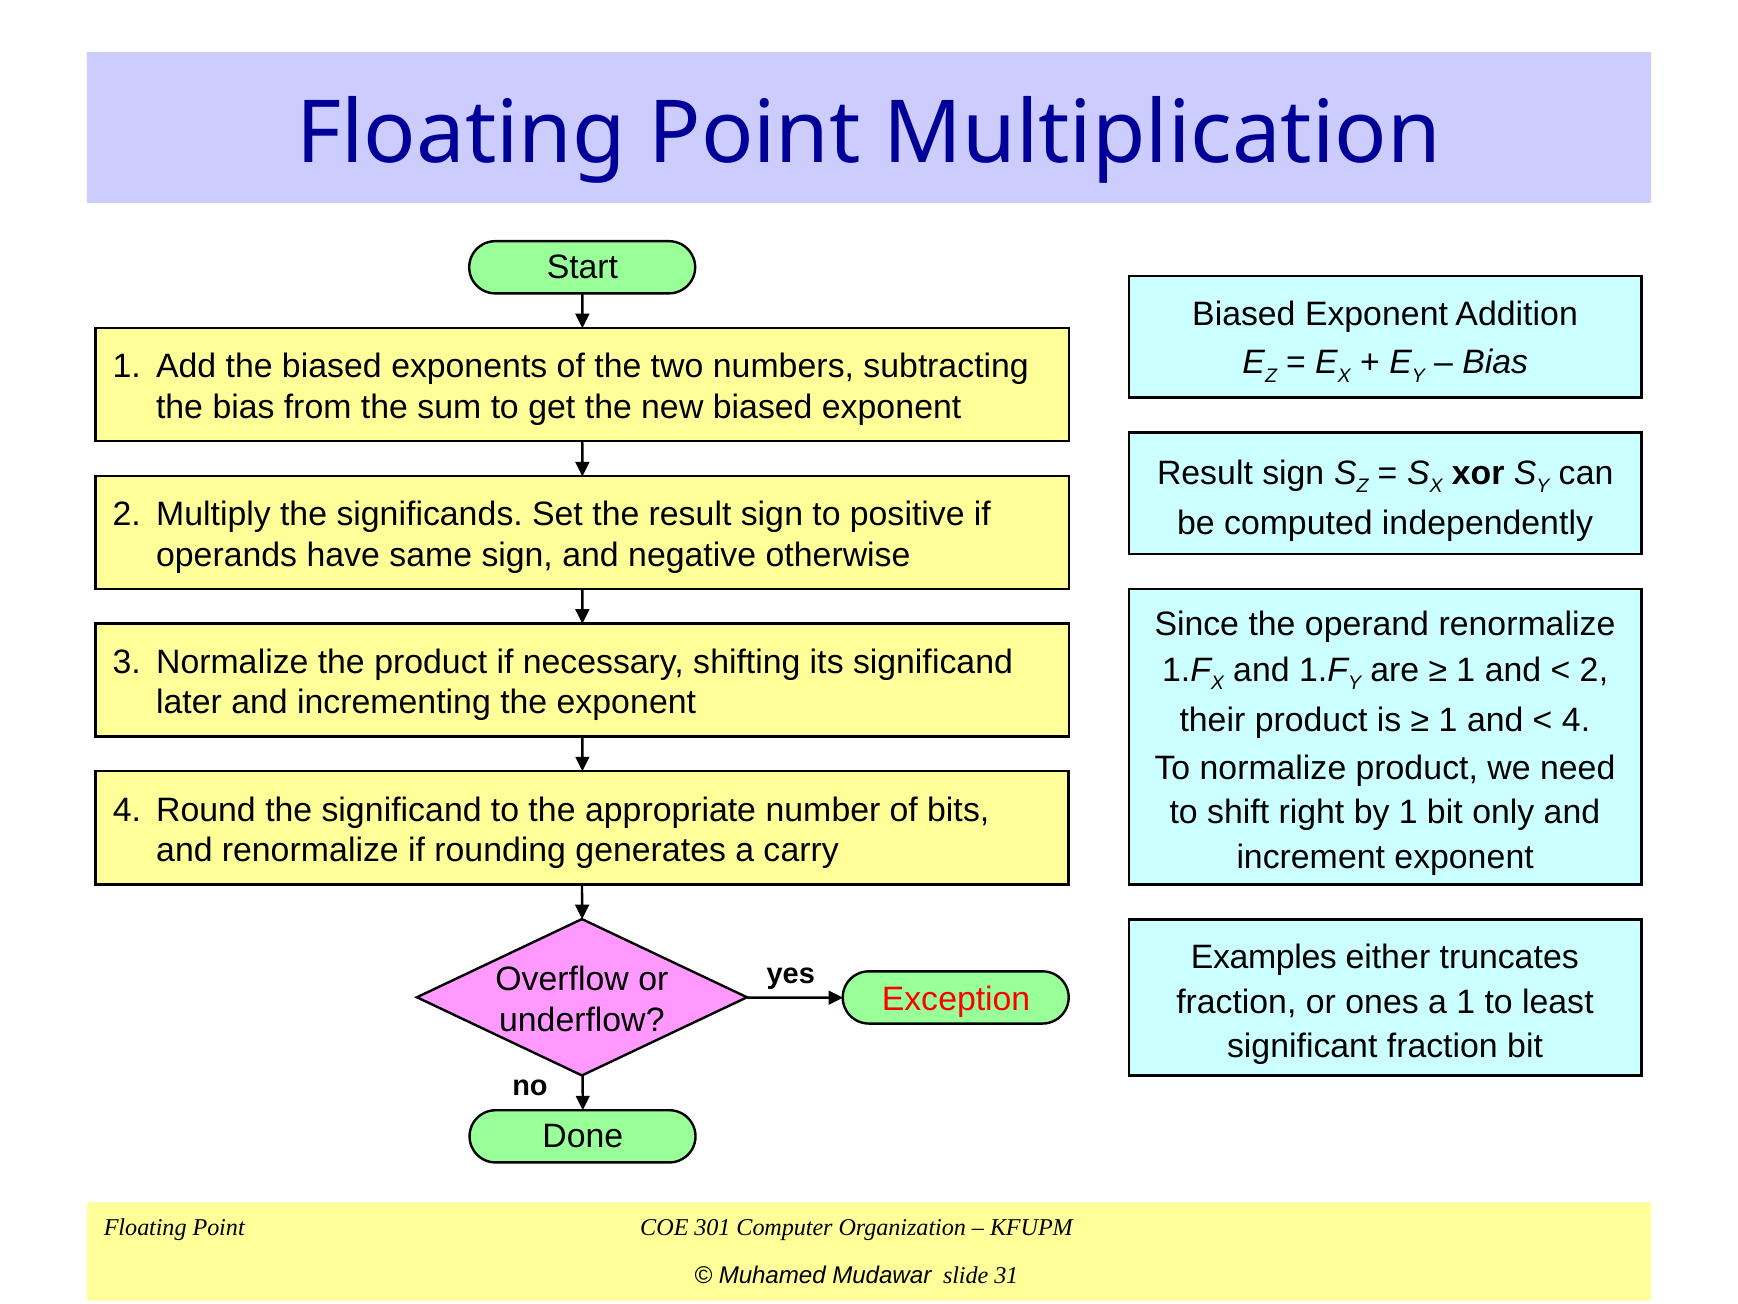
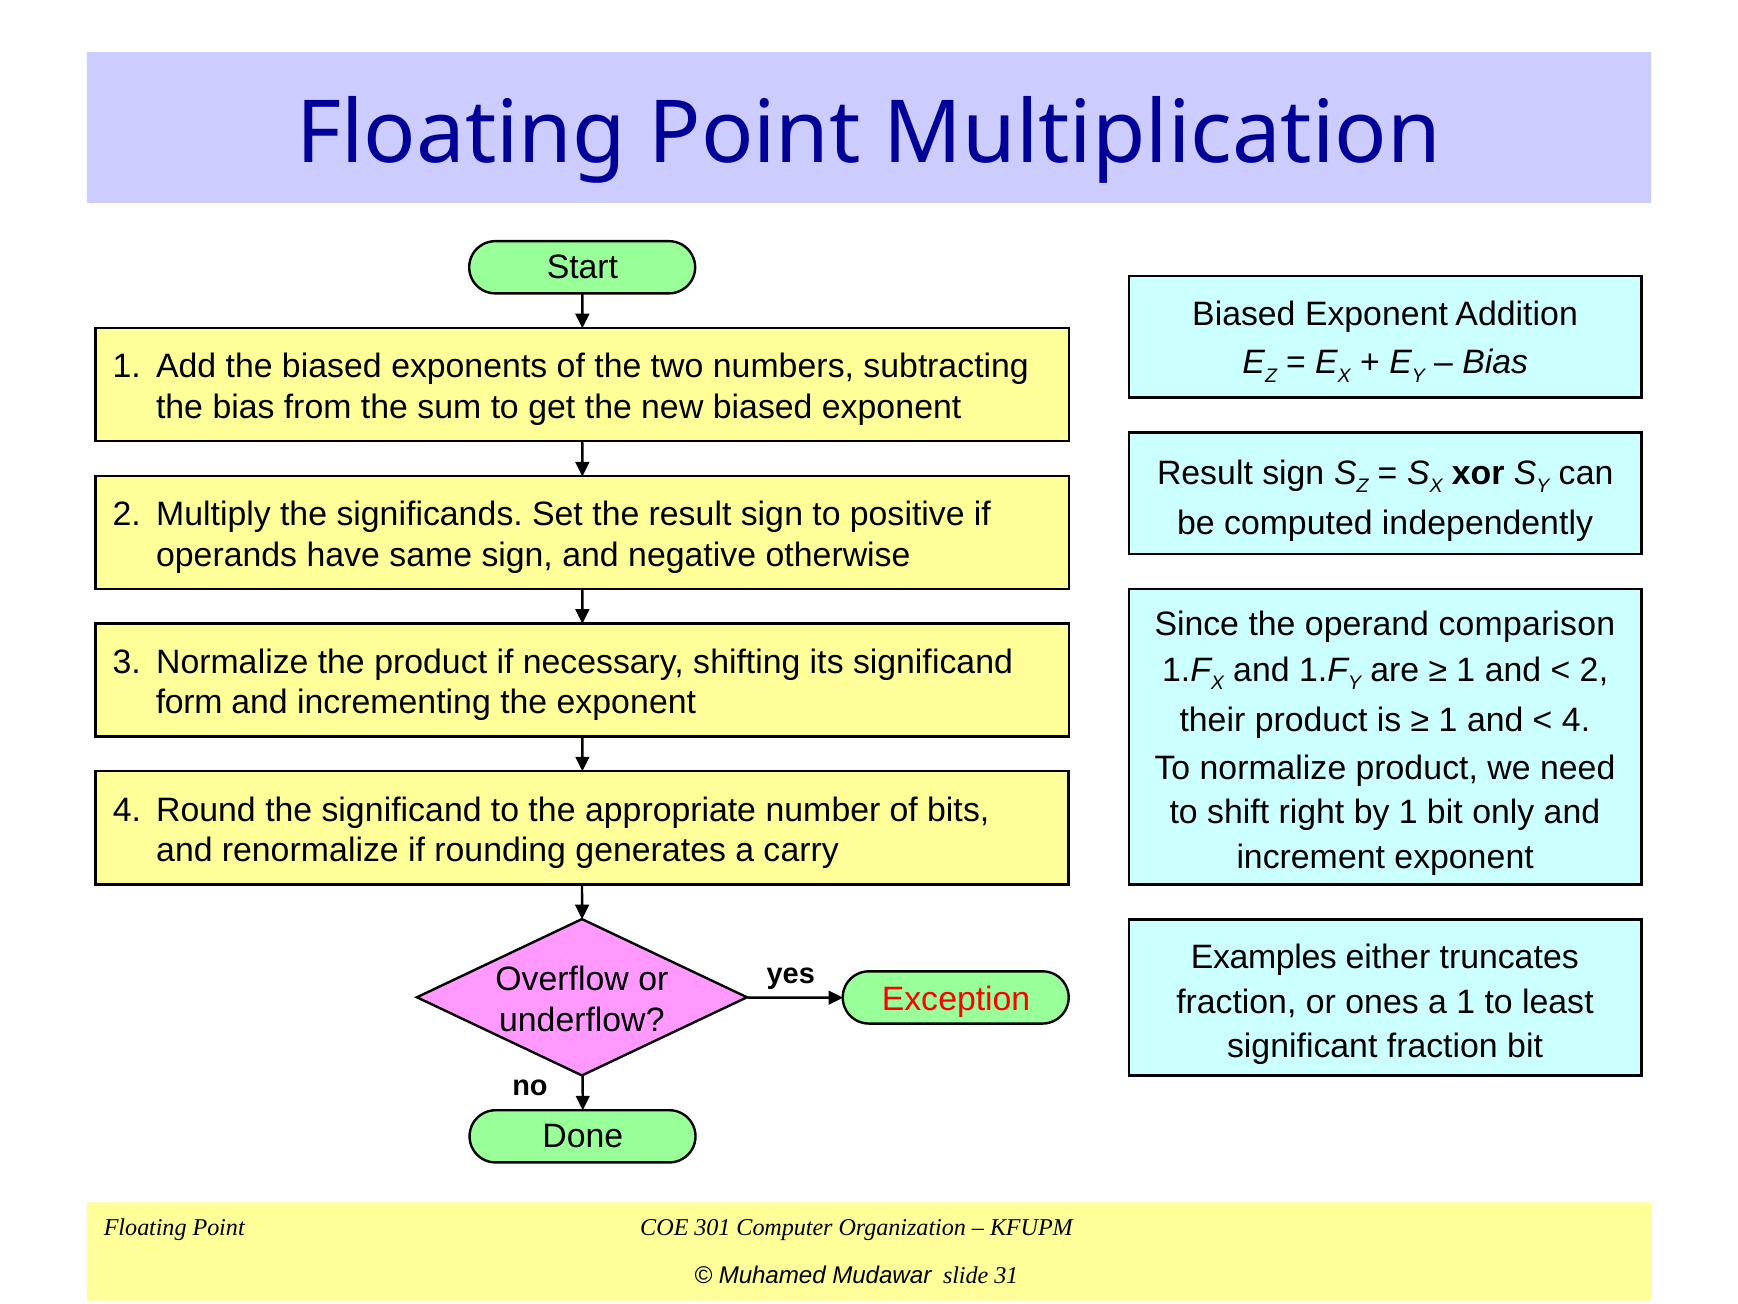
operand renormalize: renormalize -> comparison (1527, 624)
later: later -> form (189, 702)
